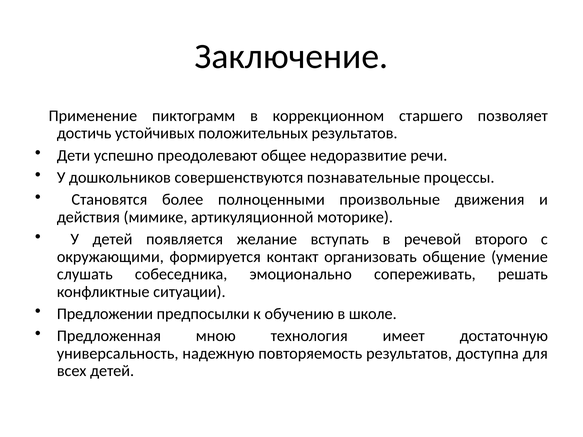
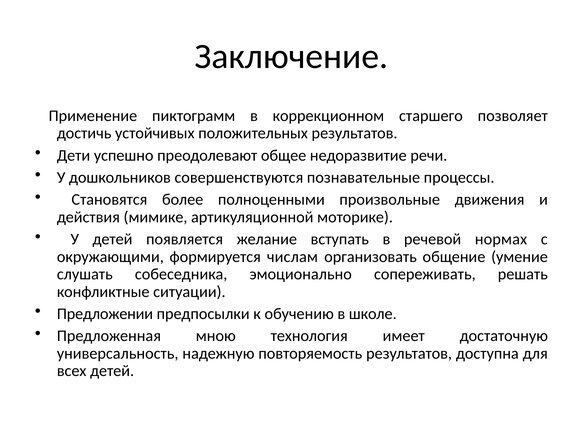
второго: второго -> нормах (501, 239)
контакт: контакт -> числам (292, 257)
